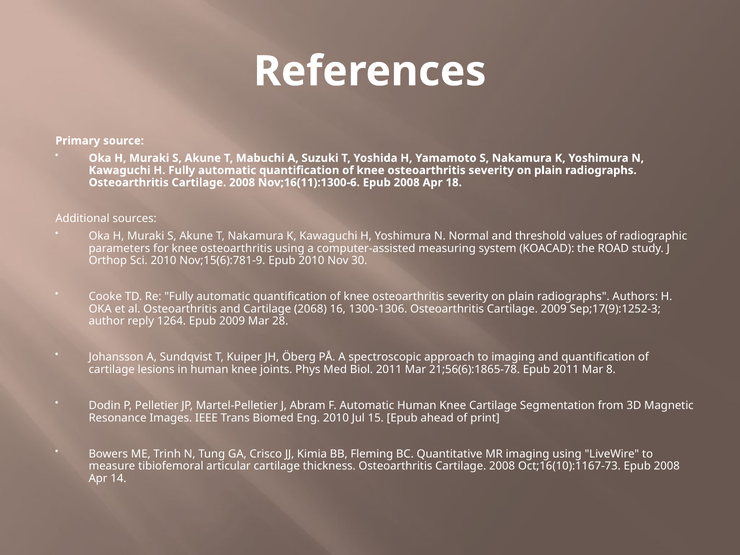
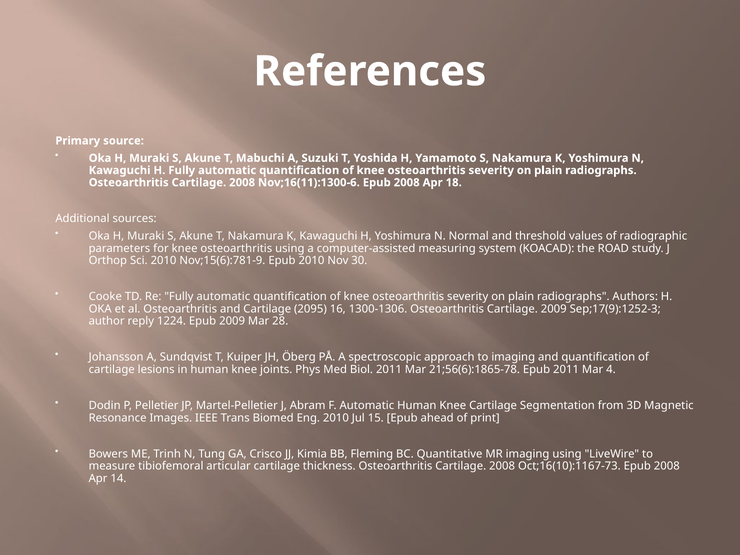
2068: 2068 -> 2095 (310, 309)
1264: 1264 -> 1224 (172, 321)
8: 8 -> 4 (611, 369)
